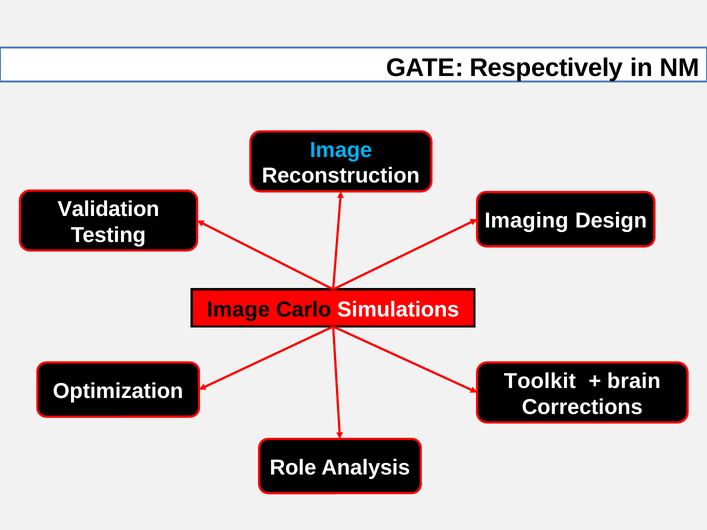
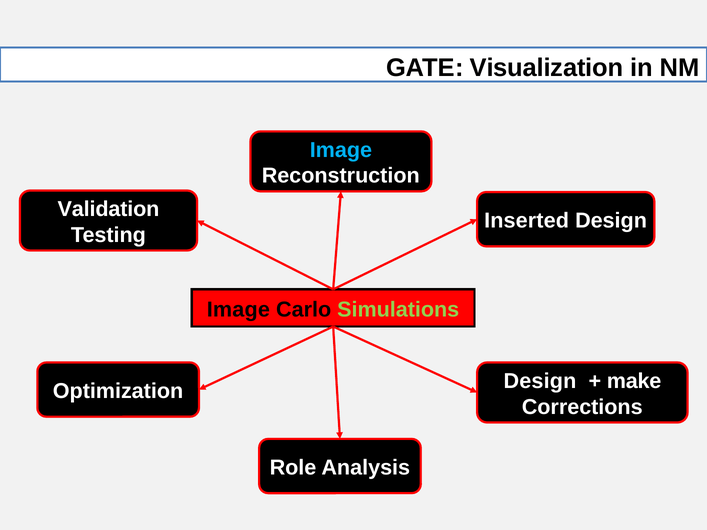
Respectively: Respectively -> Visualization (546, 68)
Imaging: Imaging -> Inserted (527, 221)
Simulations colour: white -> light green (398, 310)
Toolkit: Toolkit -> Design (540, 381)
brain: brain -> make (634, 381)
